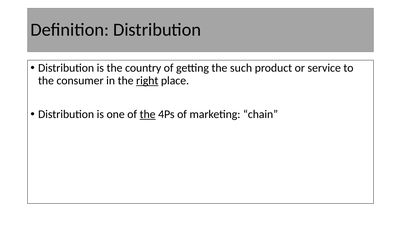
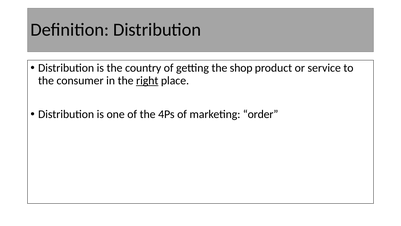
such: such -> shop (241, 68)
the underline: present -> none (148, 114)
chain: chain -> order (261, 114)
